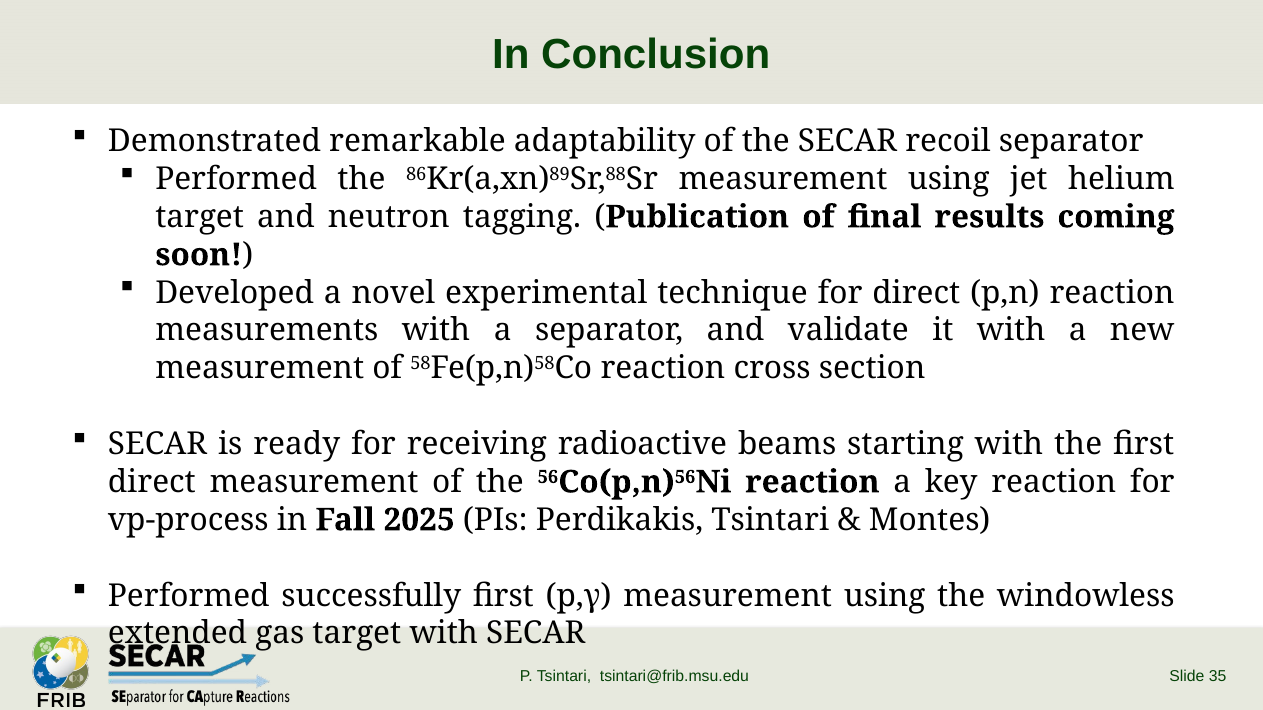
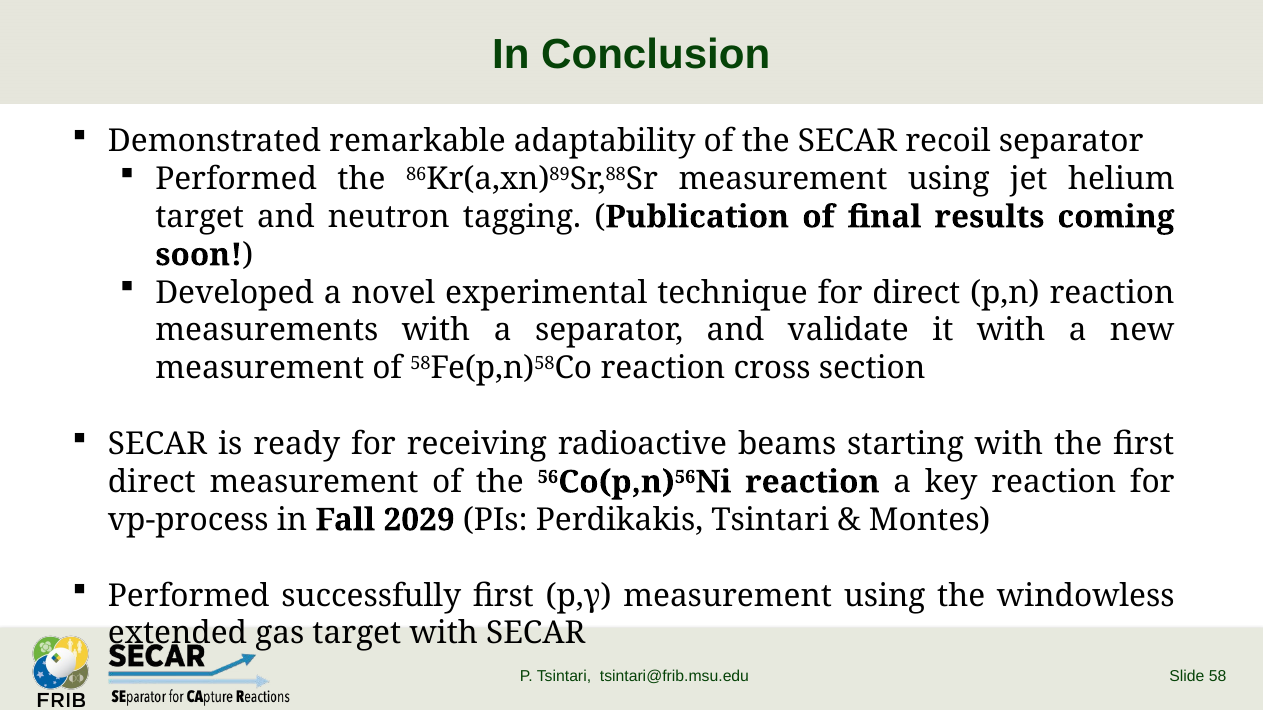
2025: 2025 -> 2029 (419, 520)
35: 35 -> 58 (1218, 676)
